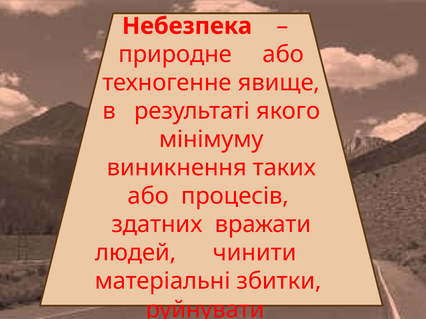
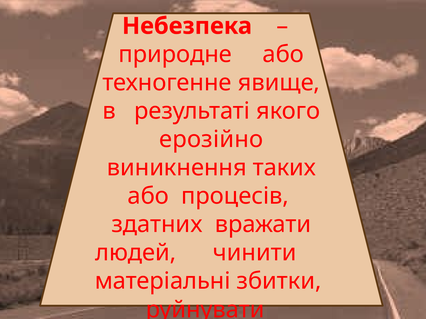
мінімуму: мінімуму -> ерозійно (211, 140)
